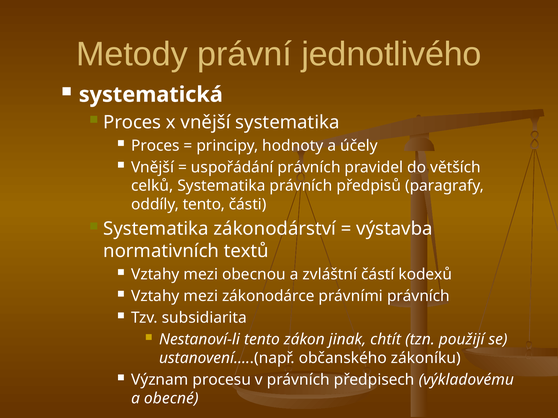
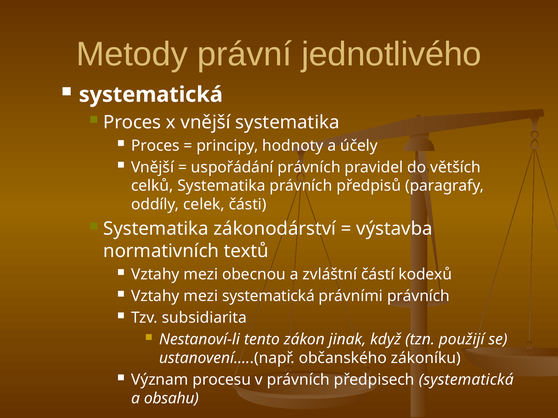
oddíly tento: tento -> celek (204, 205)
mezi zákonodárce: zákonodárce -> systematická (268, 296)
chtít: chtít -> když (386, 340)
předpisech výkladovému: výkladovému -> systematická (466, 380)
obecné: obecné -> obsahu (171, 399)
